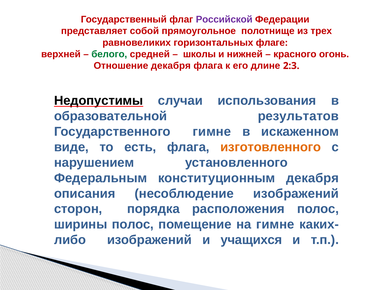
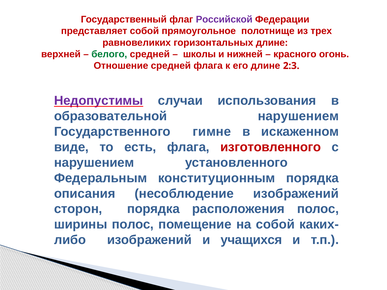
горизонтальных флаге: флаге -> длине (272, 43)
Отношение декабря: декабря -> средней (171, 66)
Недопустимы colour: black -> purple (99, 101)
образовательной результатов: результатов -> нарушением (298, 116)
изготовленного colour: orange -> red (271, 147)
декабря: декабря -> порядка (313, 178)
на гимне: гимне -> собой (275, 225)
